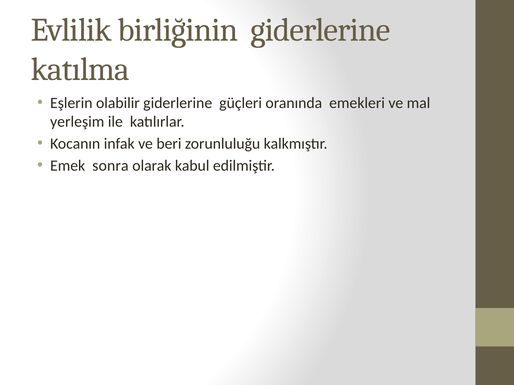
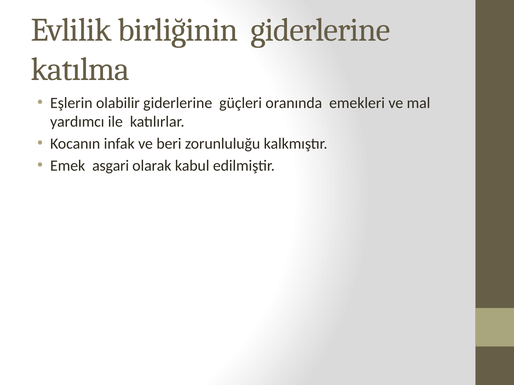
yerleşim: yerleşim -> yardımcı (77, 122)
sonra: sonra -> asgari (111, 166)
